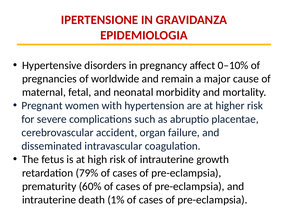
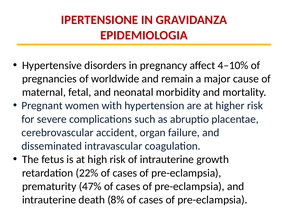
0–10%: 0–10% -> 4–10% (233, 65)
79%: 79% -> 22% (87, 173)
60%: 60% -> 47% (90, 186)
1%: 1% -> 8% (116, 200)
